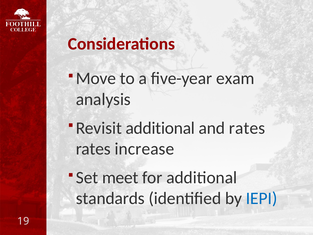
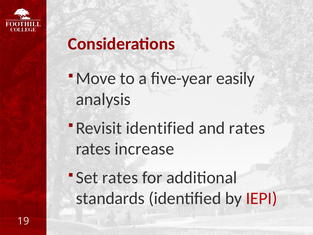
exam: exam -> easily (235, 78)
additional: additional -> identified (160, 128)
meet: meet -> rates (120, 177)
IEPI colour: blue -> red (262, 198)
